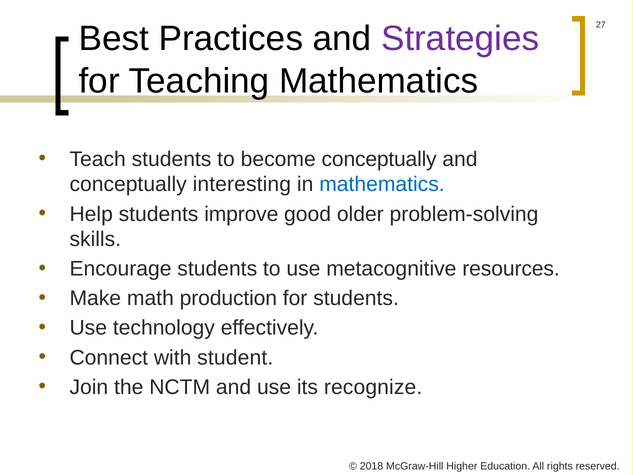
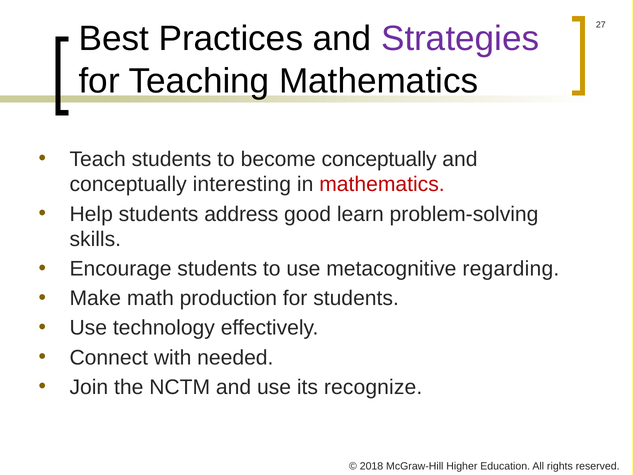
mathematics colour: blue -> red (382, 184)
improve: improve -> address (241, 214)
older: older -> learn (360, 214)
resources: resources -> regarding (511, 269)
student: student -> needed (235, 357)
